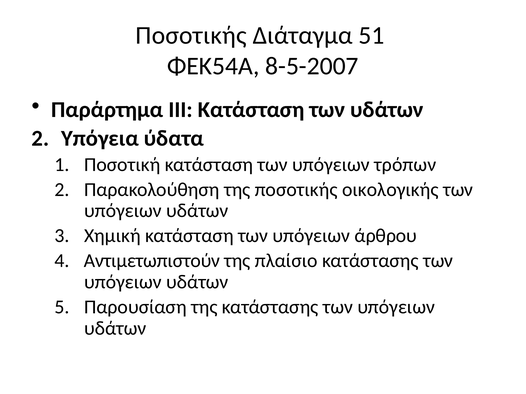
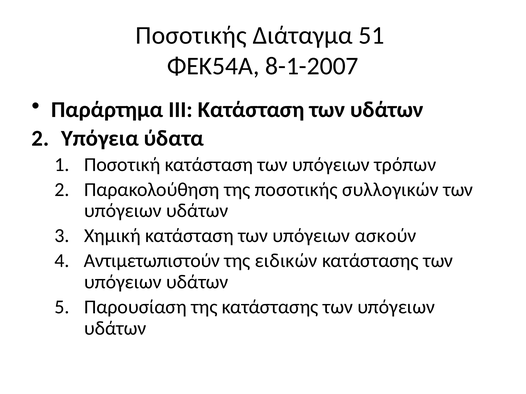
8-5-2007: 8-5-2007 -> 8-1-2007 (312, 66)
οικολογικής: οικολογικής -> συλλογικών (390, 190)
άρθρου: άρθρου -> ασκούν (386, 236)
πλαίσιο: πλαίσιο -> ειδικών (286, 261)
